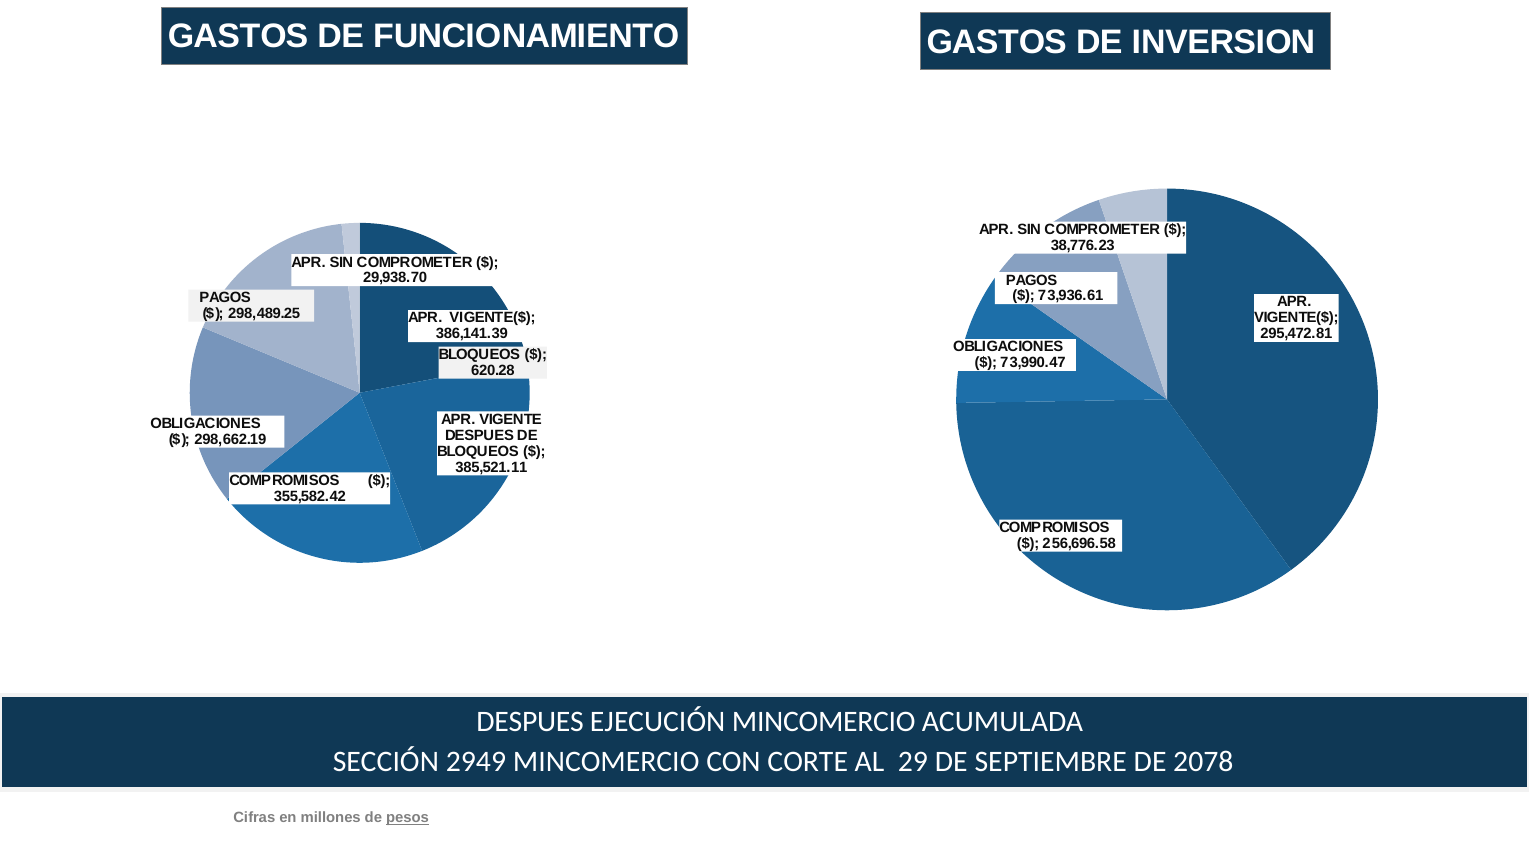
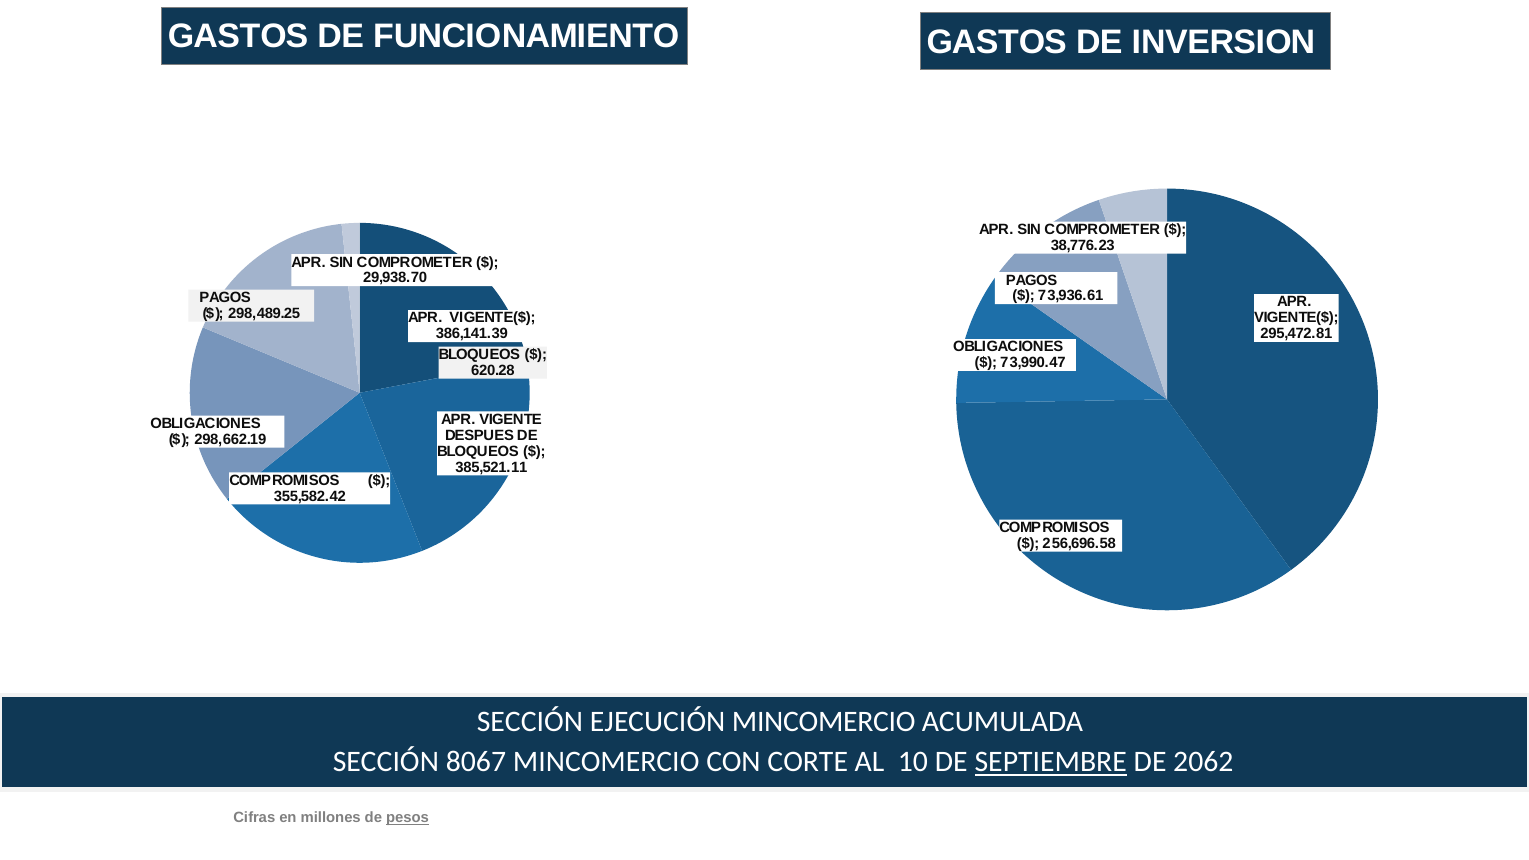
DESPUES: DESPUES -> SECCIÓN (530, 722)
2949: 2949 -> 8067 (476, 762)
29: 29 -> 10 (913, 762)
SEPTIEMBRE underline: none -> present (1051, 762)
2078: 2078 -> 2062 (1203, 762)
